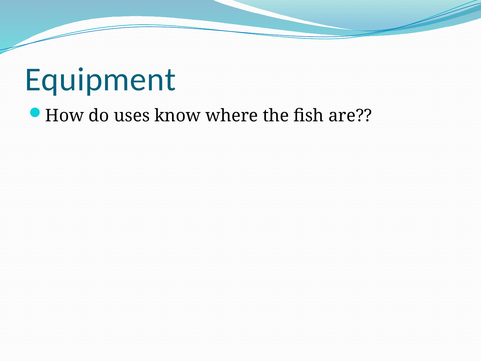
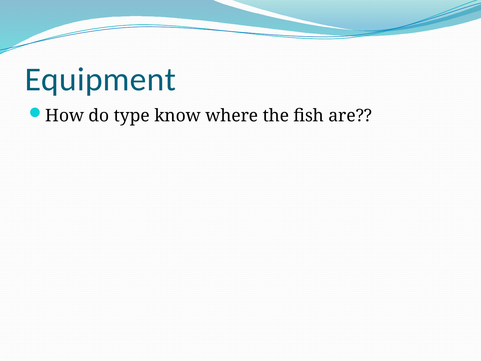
uses: uses -> type (132, 116)
